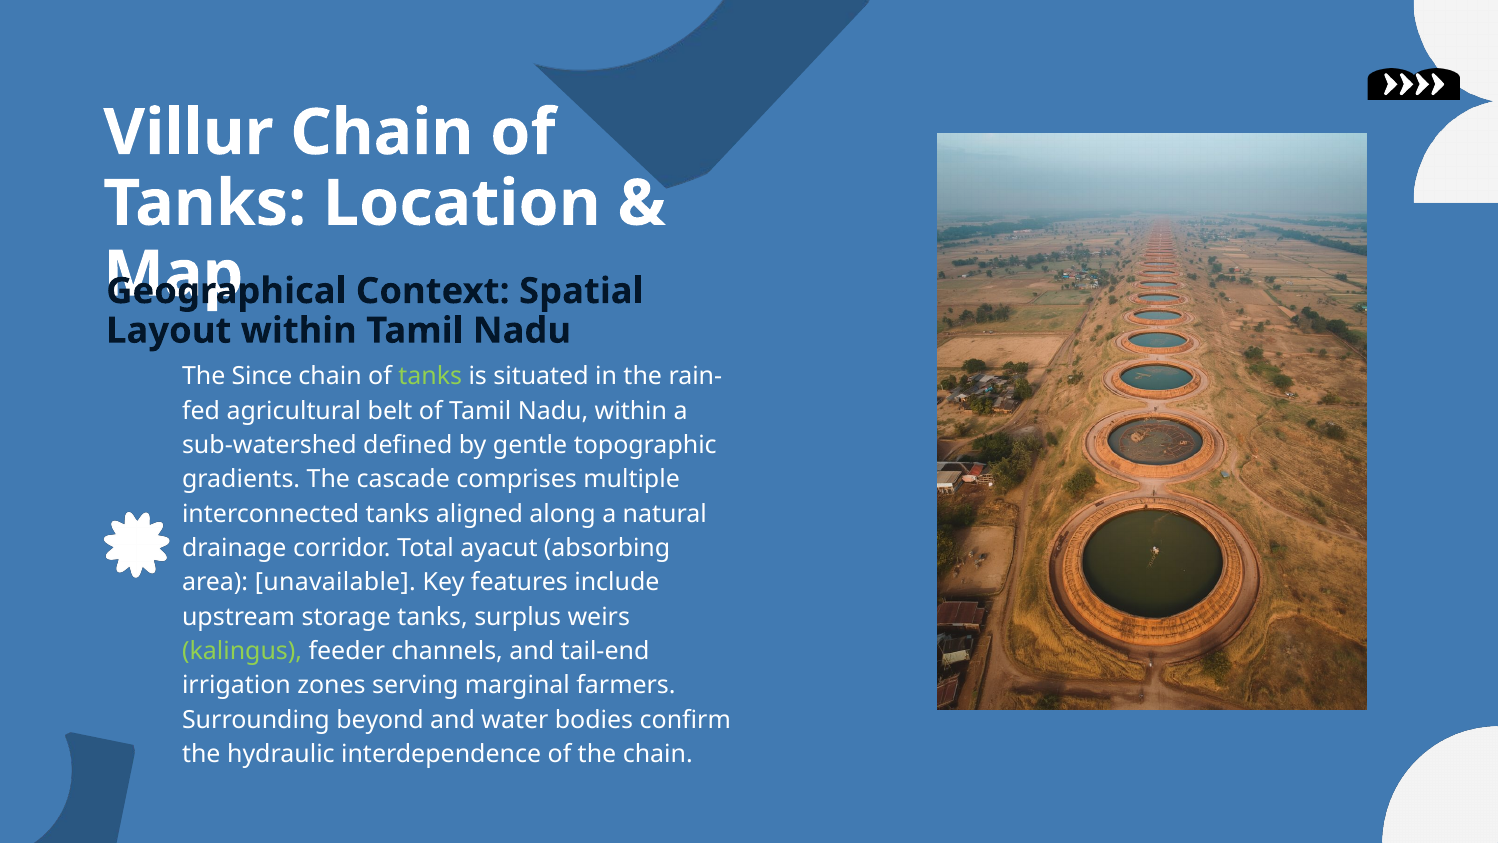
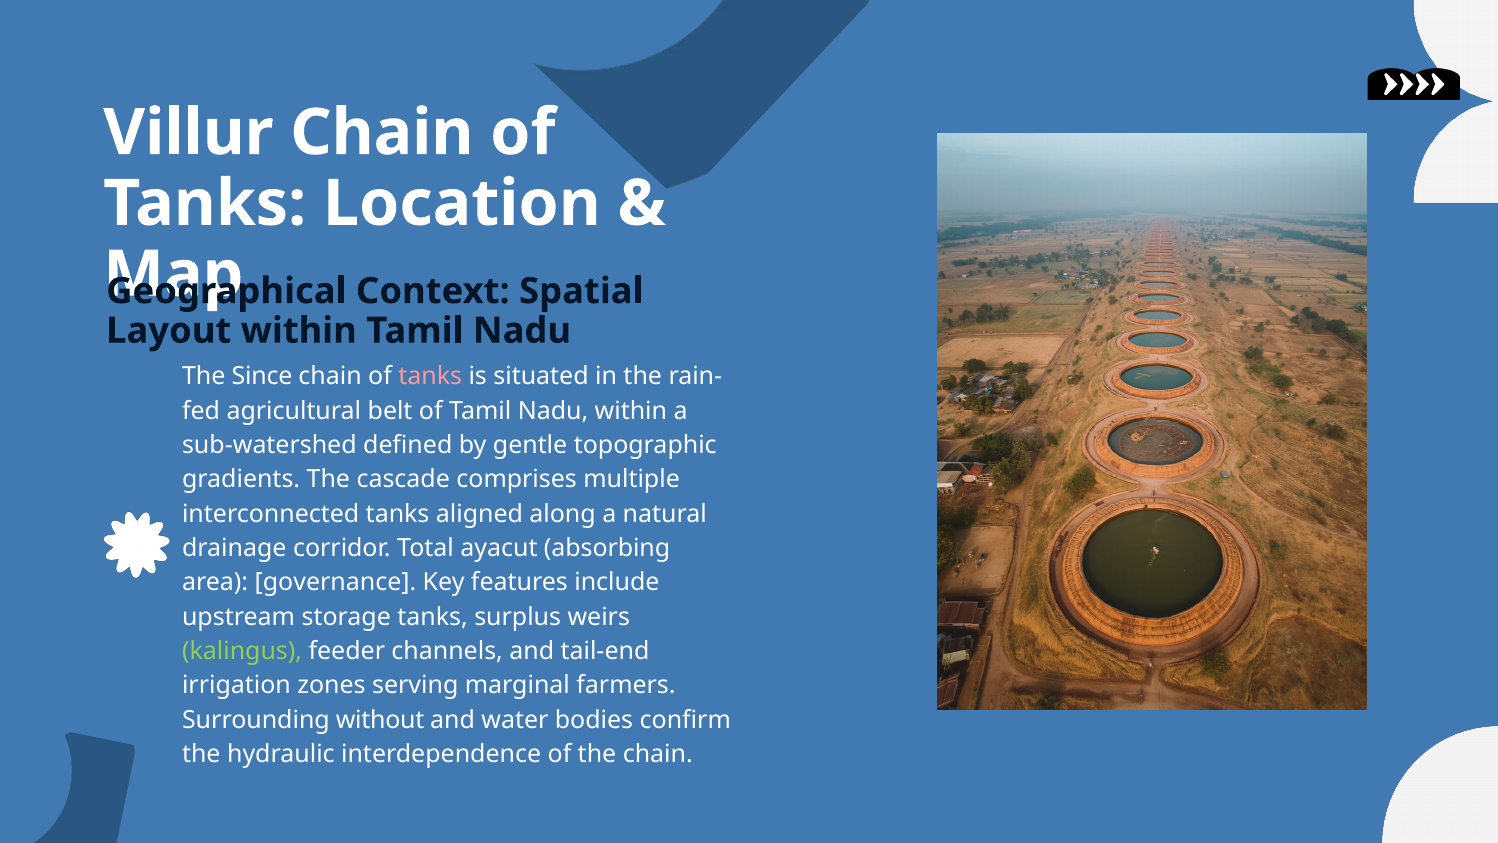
tanks colour: light green -> pink (430, 376)
unavailable: unavailable -> governance (335, 582)
beyond: beyond -> without (380, 720)
